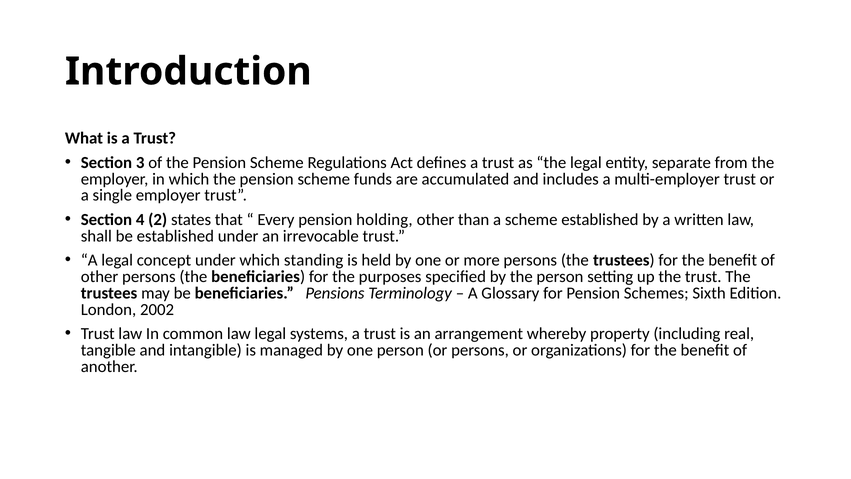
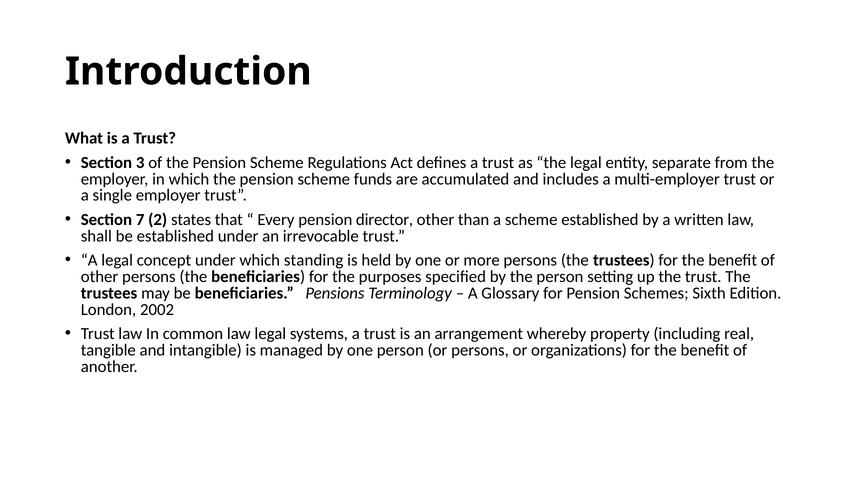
4: 4 -> 7 (140, 220)
holding: holding -> director (385, 220)
